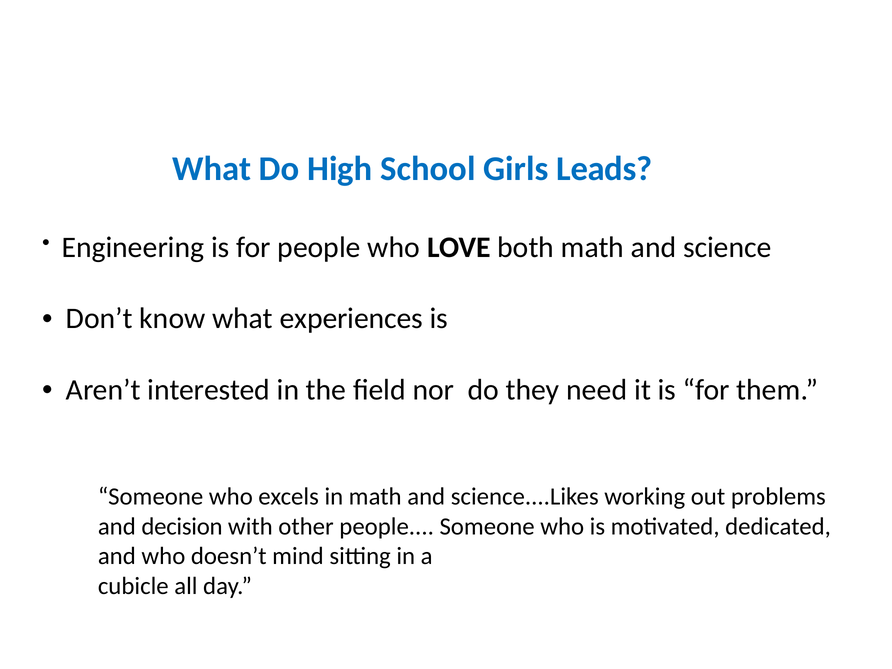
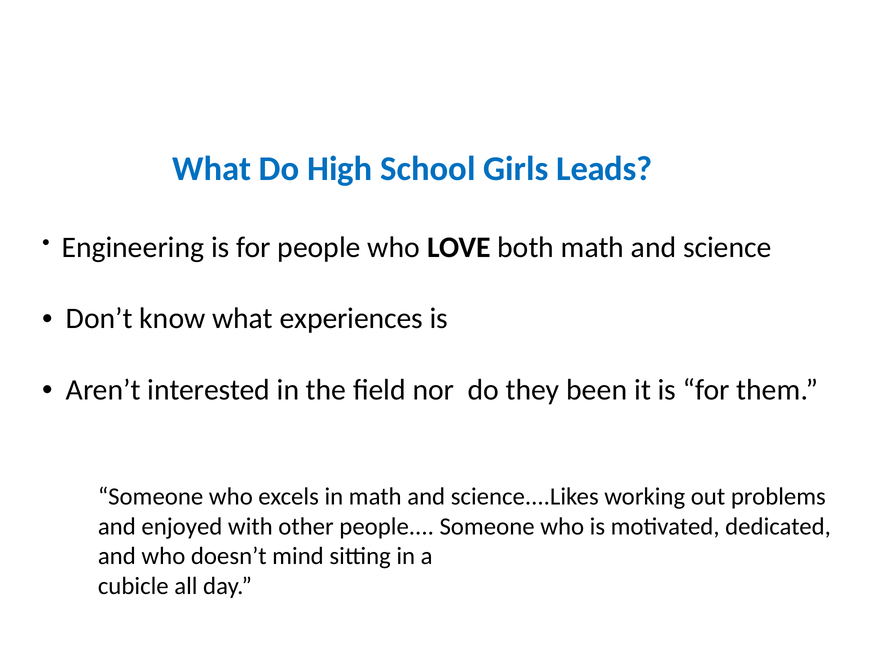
need: need -> been (597, 390)
decision: decision -> enjoyed (182, 526)
